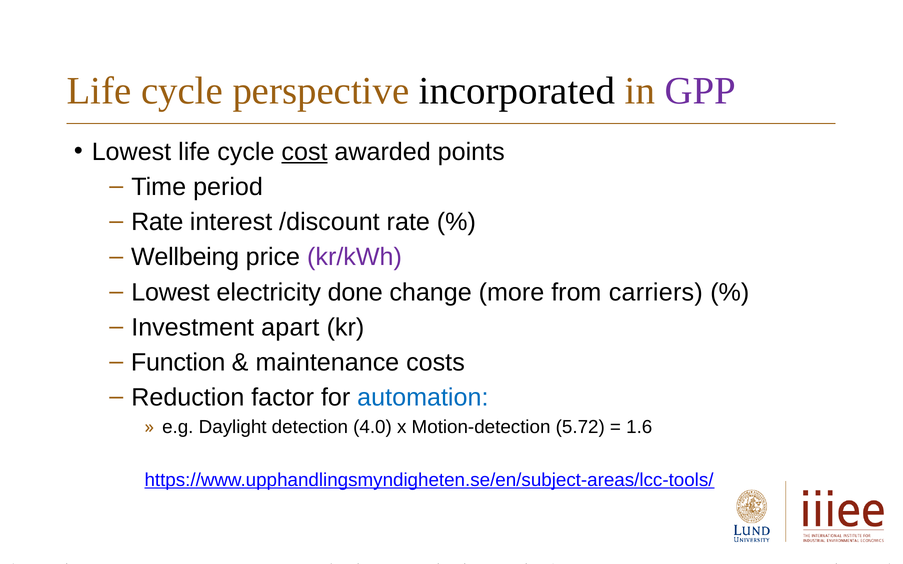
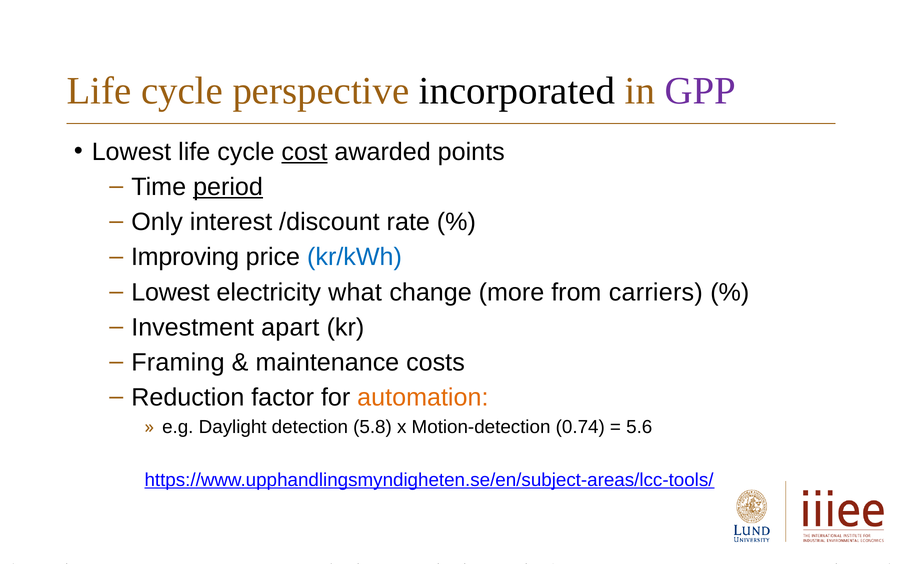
period underline: none -> present (228, 187)
Rate: Rate -> Only (157, 222)
Wellbeing: Wellbeing -> Improving (185, 257)
kr/kWh colour: purple -> blue (355, 257)
done: done -> what (355, 292)
Function: Function -> Framing (178, 363)
automation colour: blue -> orange (423, 398)
4.0: 4.0 -> 5.8 (372, 428)
5.72: 5.72 -> 0.74 (580, 428)
1.6: 1.6 -> 5.6 (639, 428)
